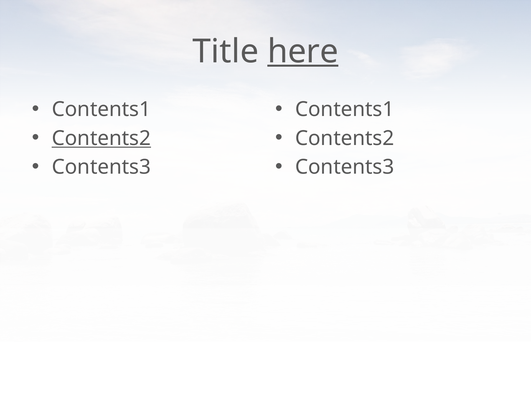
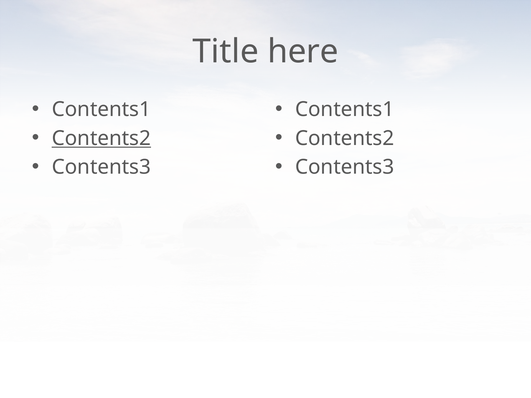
here underline: present -> none (303, 51)
